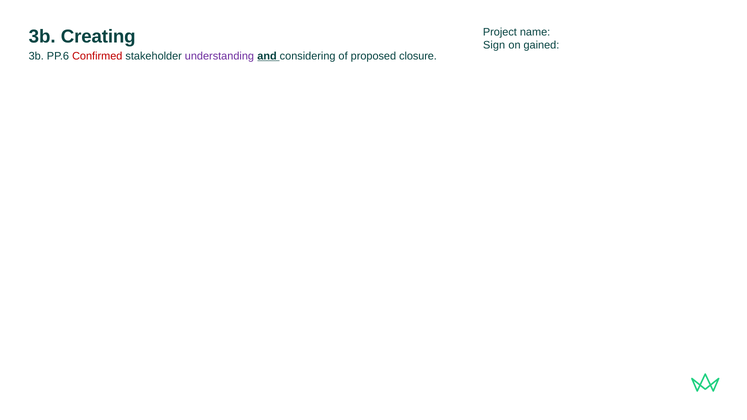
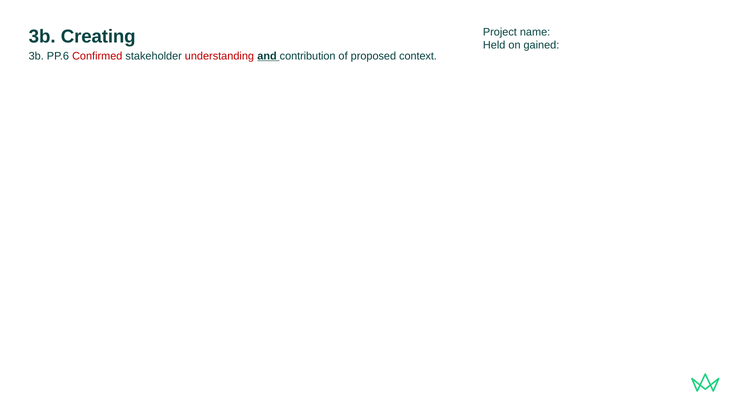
Sign: Sign -> Held (494, 45)
understanding colour: purple -> red (219, 56)
considering: considering -> contribution (308, 56)
closure: closure -> context (418, 56)
